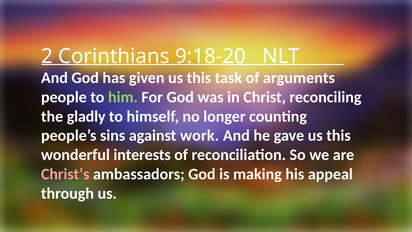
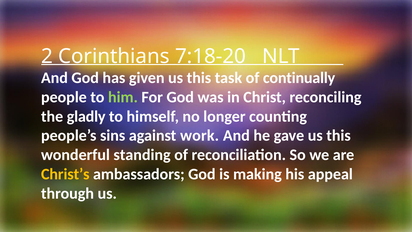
9:18-20: 9:18-20 -> 7:18-20 (211, 56)
arguments: arguments -> continually (299, 78)
interests: interests -> standing (142, 155)
Christ’s colour: pink -> yellow (65, 174)
